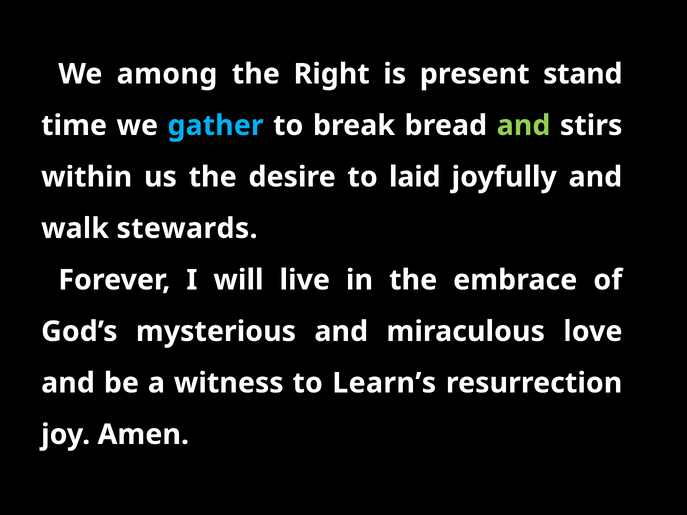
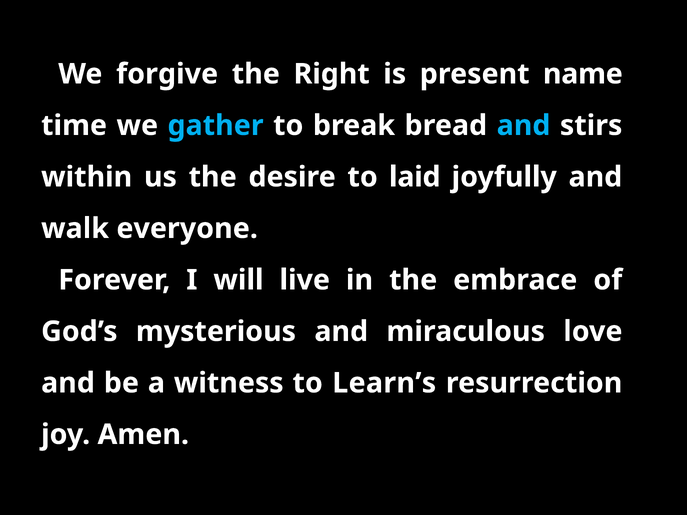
among: among -> forgive (167, 74)
stand: stand -> name (583, 74)
and colour: light green -> light blue (524, 126)
stewards: stewards -> everyone (187, 229)
